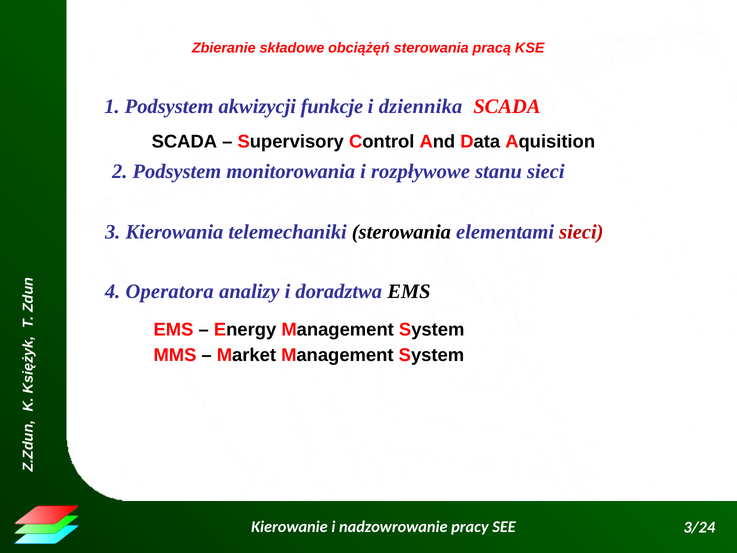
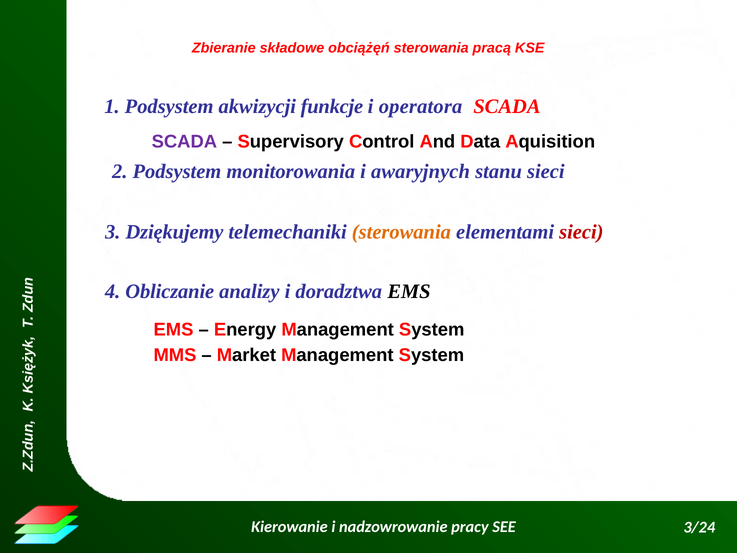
dziennika: dziennika -> operatora (421, 106)
SCADA colour: black -> purple (184, 142)
rozpływowe: rozpływowe -> awaryjnych (420, 171)
Kierowania: Kierowania -> Dziękujemy (174, 232)
sterowania colour: black -> orange (401, 232)
Operatora: Operatora -> Obliczanie (170, 292)
